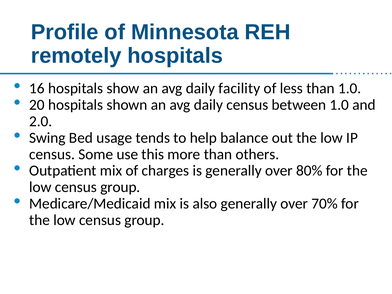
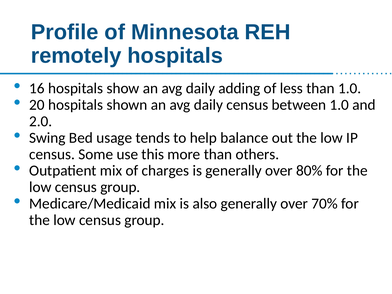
facility: facility -> adding (239, 88)
